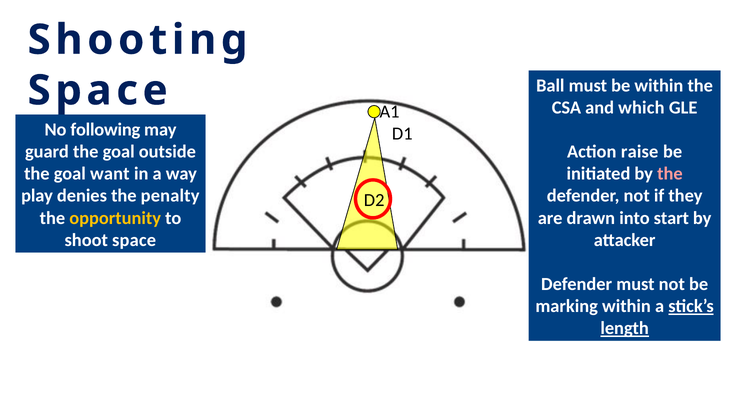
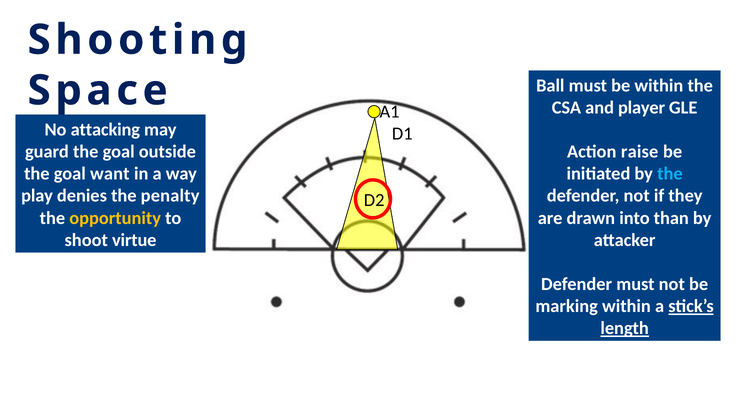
which: which -> player (642, 108)
following: following -> attacking (105, 130)
the colour: pink -> light blue (670, 174)
start: start -> than (671, 218)
shoot space: space -> virtue (134, 240)
